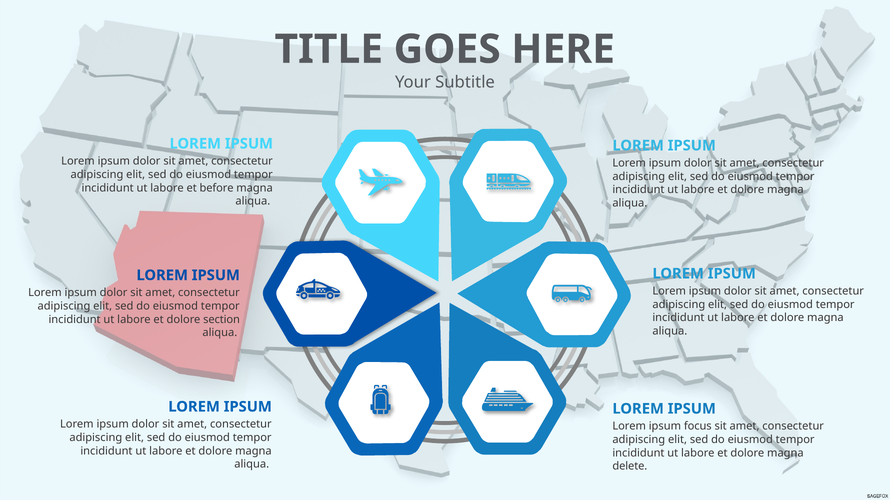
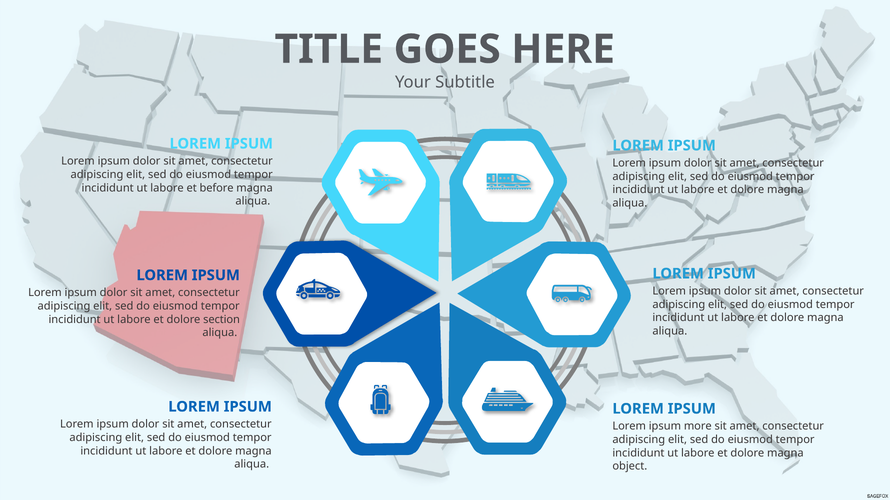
focus: focus -> more (698, 427)
delete: delete -> object (630, 467)
